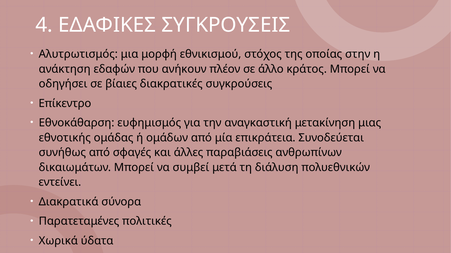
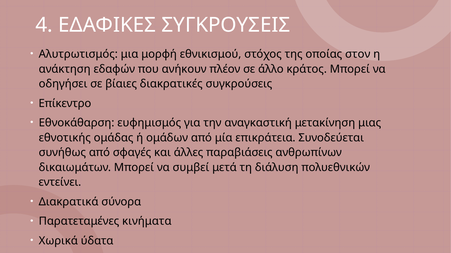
στην: στην -> στον (358, 54)
πολιτικές: πολιτικές -> κινήματα (147, 222)
